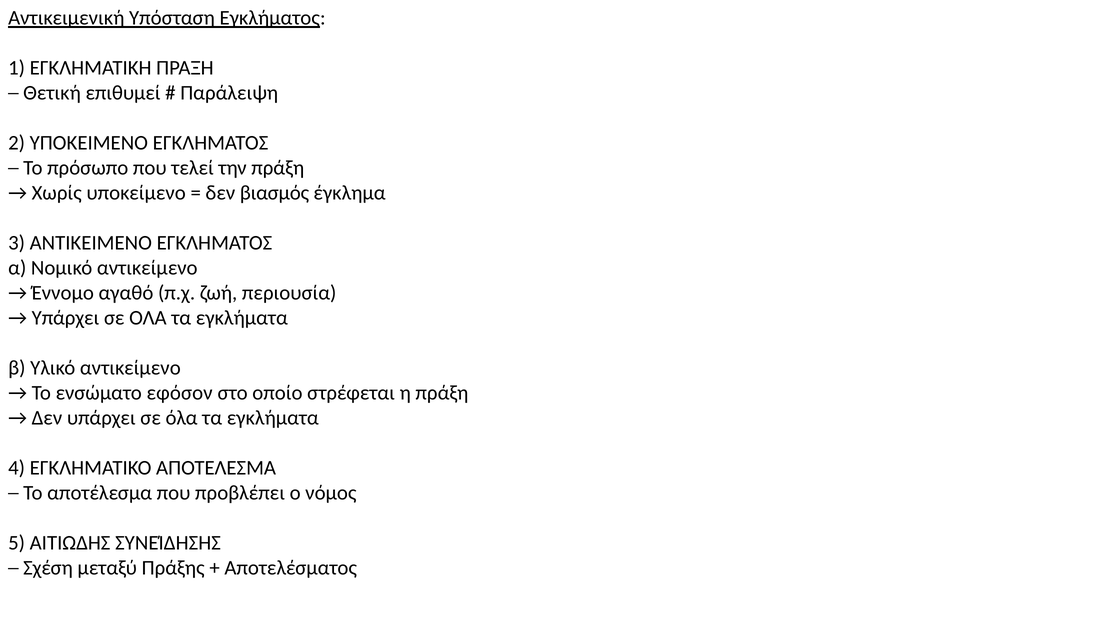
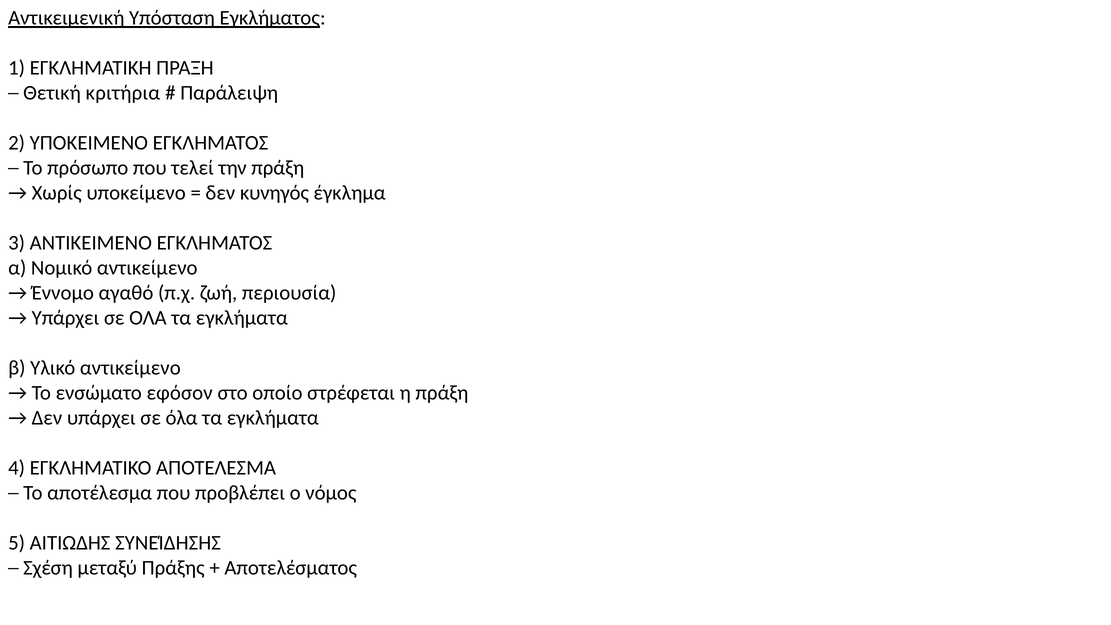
επιθυμεί: επιθυμεί -> κριτήρια (123, 93)
βιασμός: βιασμός -> κυνηγός (274, 193)
